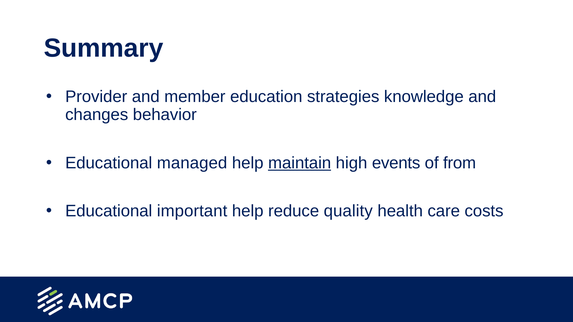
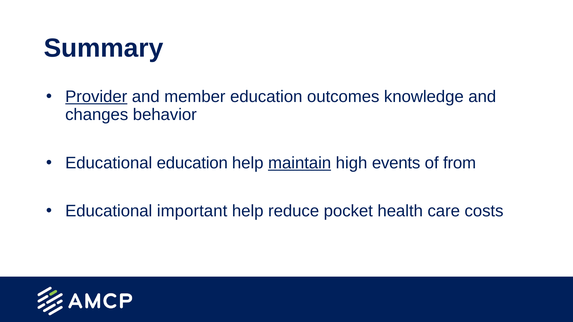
Provider underline: none -> present (96, 97)
strategies: strategies -> outcomes (343, 97)
Educational managed: managed -> education (192, 163)
quality: quality -> pocket (348, 211)
